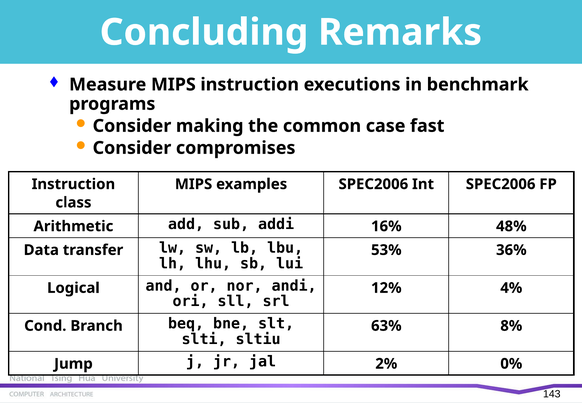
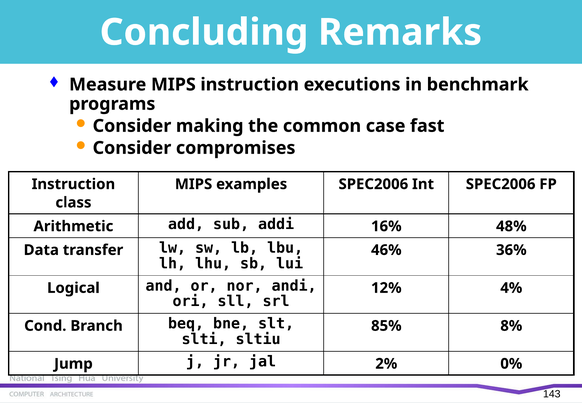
53%: 53% -> 46% (386, 250)
63%: 63% -> 85% (386, 326)
